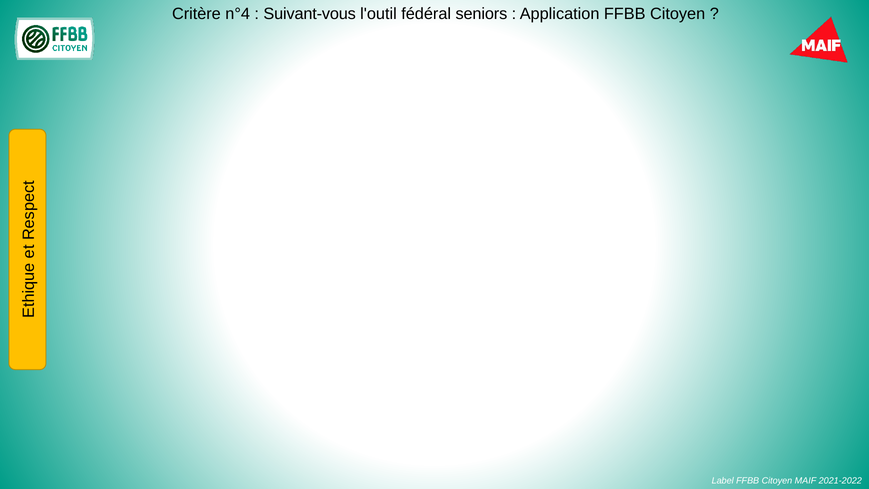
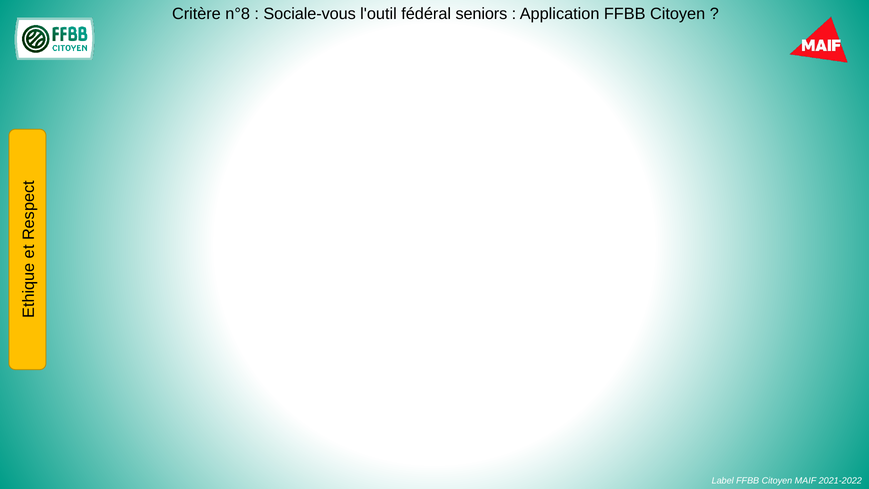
n°4: n°4 -> n°8 (238, 14)
Suivant-vous: Suivant-vous -> Sociale-vous (310, 14)
